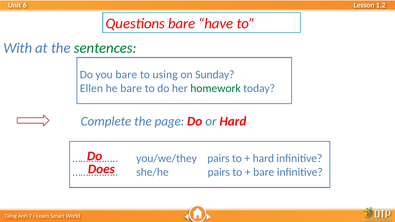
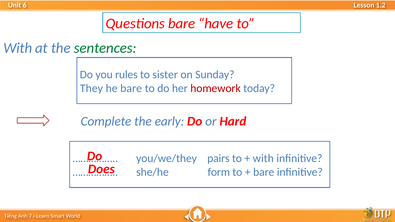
you bare: bare -> rules (126, 75)
using: using -> sister (165, 75)
Ellen: Ellen -> They (91, 88)
homework colour: green -> red (216, 88)
page: page -> early (169, 121)
hard: hard -> with (263, 158)
she/he pairs: pairs -> form (219, 172)
